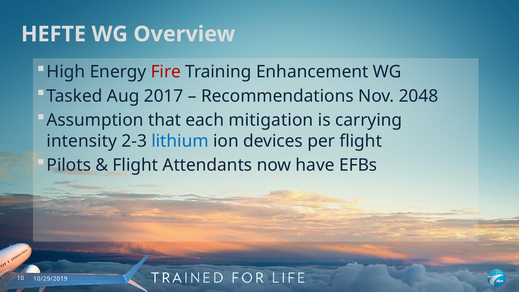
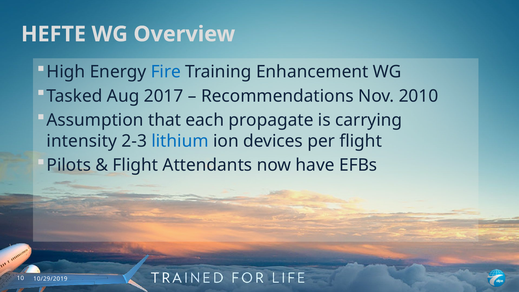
Fire colour: red -> blue (166, 72)
2048: 2048 -> 2010 (419, 96)
mitigation: mitigation -> propagate (271, 120)
